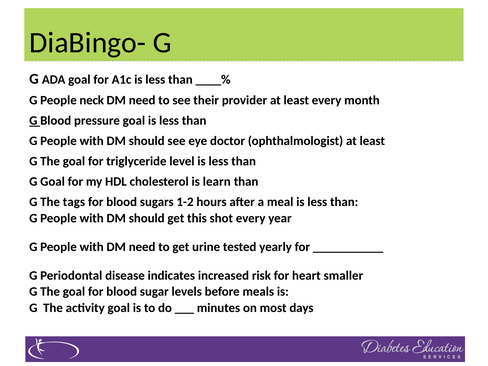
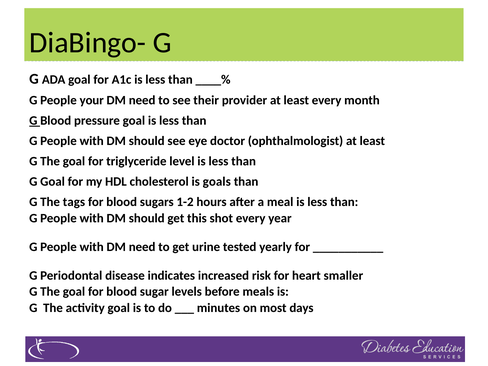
neck: neck -> your (92, 100)
learn: learn -> goals (217, 182)
